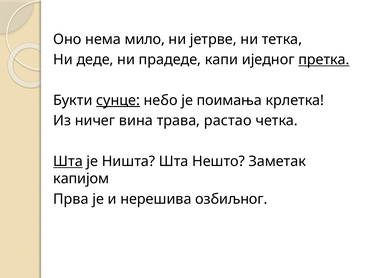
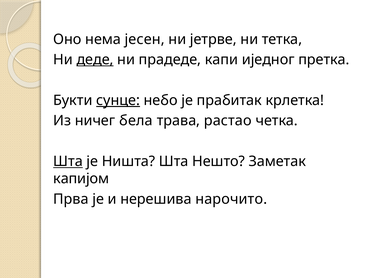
мило: мило -> јесен (145, 39)
деде underline: none -> present (95, 60)
претка underline: present -> none (324, 60)
поимања: поимања -> прабитак (229, 100)
вина: вина -> бела (136, 120)
озбиљног: озбиљног -> нарочито (231, 199)
